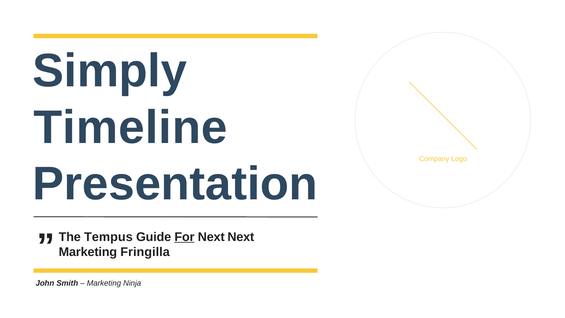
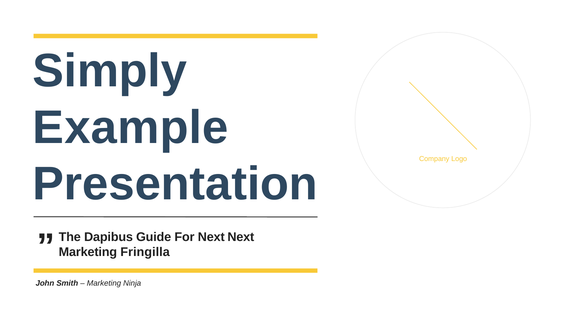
Timeline: Timeline -> Example (131, 127)
Tempus: Tempus -> Dapibus (109, 237)
For underline: present -> none (184, 237)
